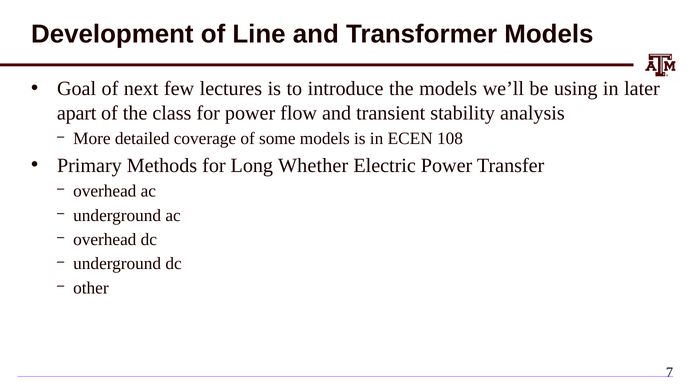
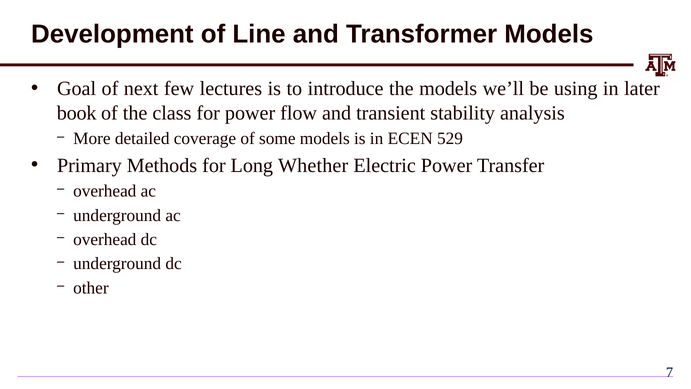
apart: apart -> book (77, 113)
108: 108 -> 529 (450, 139)
